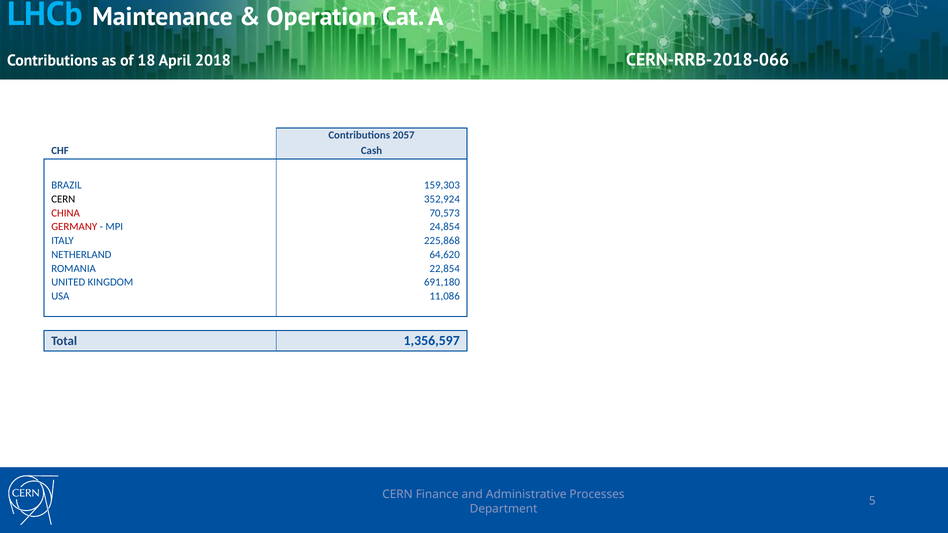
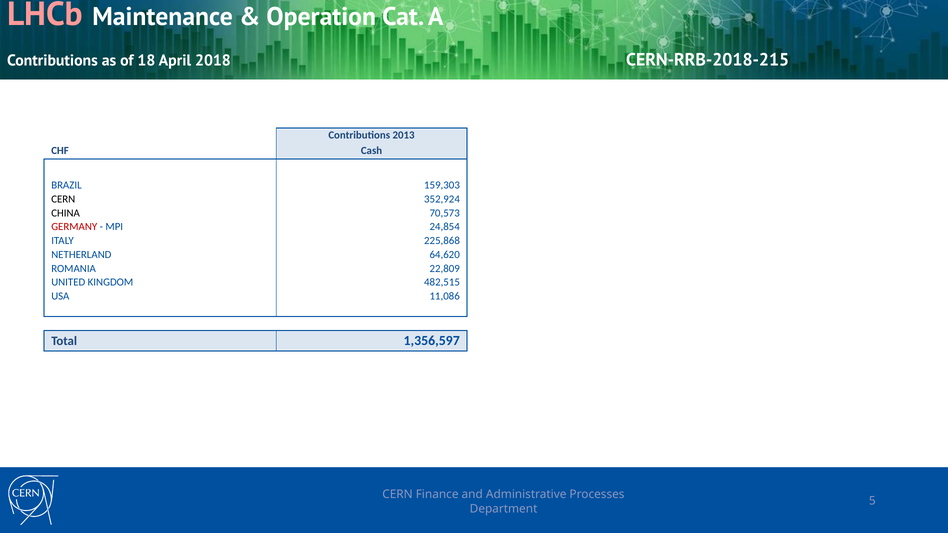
LHCb colour: light blue -> pink (45, 14)
CERN-RRB-2018-066: CERN-RRB-2018-066 -> CERN-RRB-2018-215 (708, 60)
2057: 2057 -> 2013 (404, 135)
CHINA colour: red -> black (66, 213)
22,854: 22,854 -> 22,809 (445, 269)
691,180: 691,180 -> 482,515 (442, 282)
